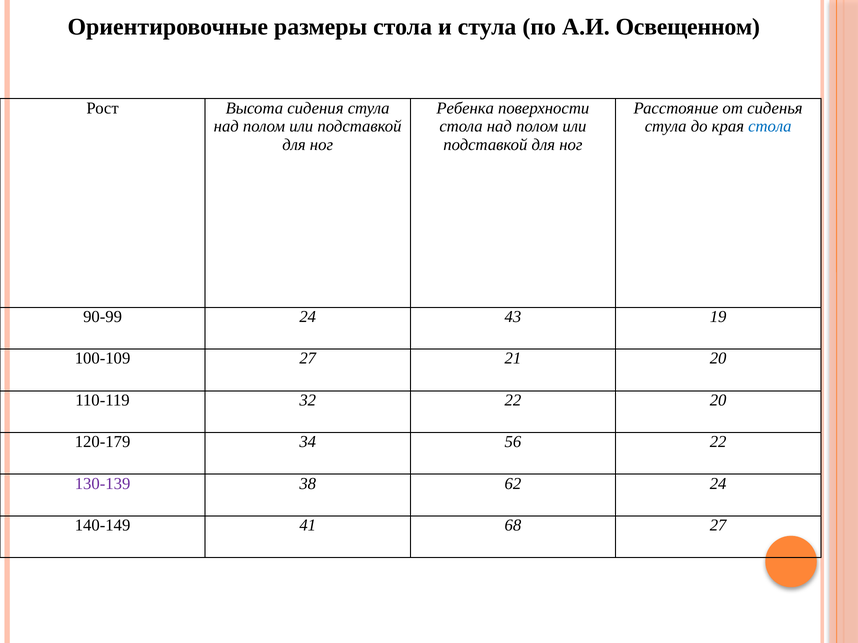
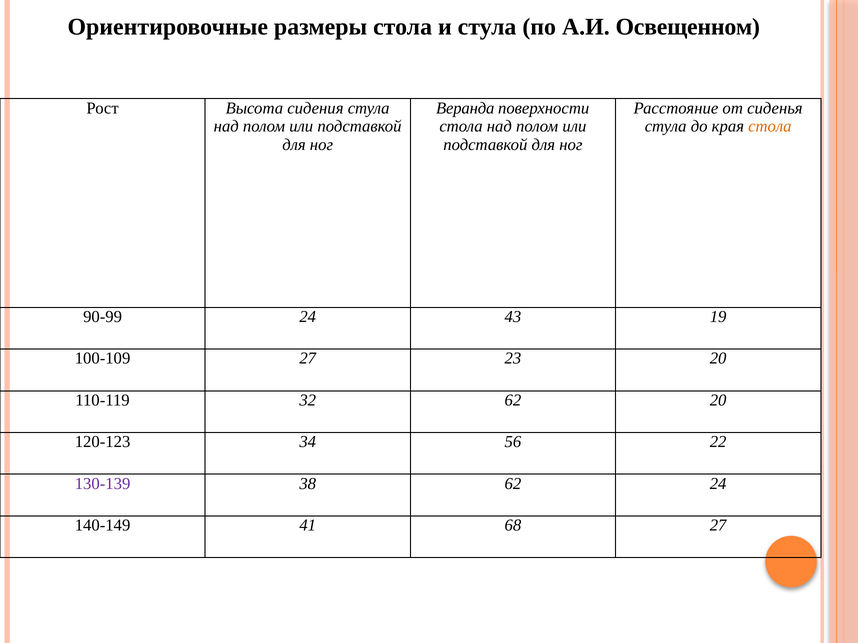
Ребенка: Ребенка -> Веранда (465, 108)
стола colour: blue -> orange (770, 127)
21: 21 -> 23 (513, 359)
32 22: 22 -> 62 (513, 400)
120-179: 120-179 -> 120-123 (103, 442)
